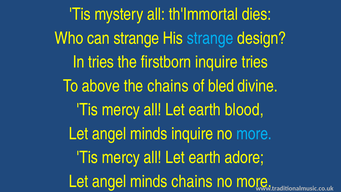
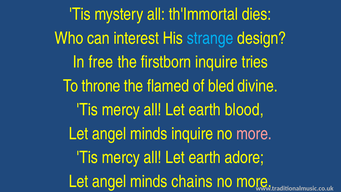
can strange: strange -> interest (136, 38)
In tries: tries -> free (101, 62)
above: above -> throne (101, 86)
the chains: chains -> flamed (168, 86)
more colour: light blue -> pink (254, 134)
